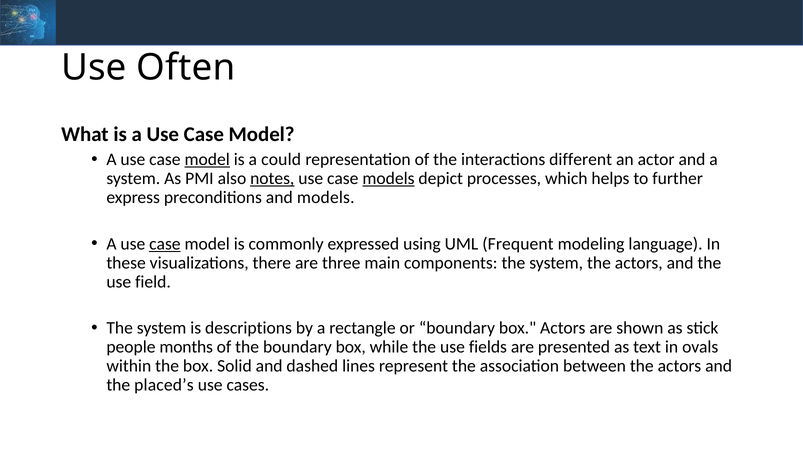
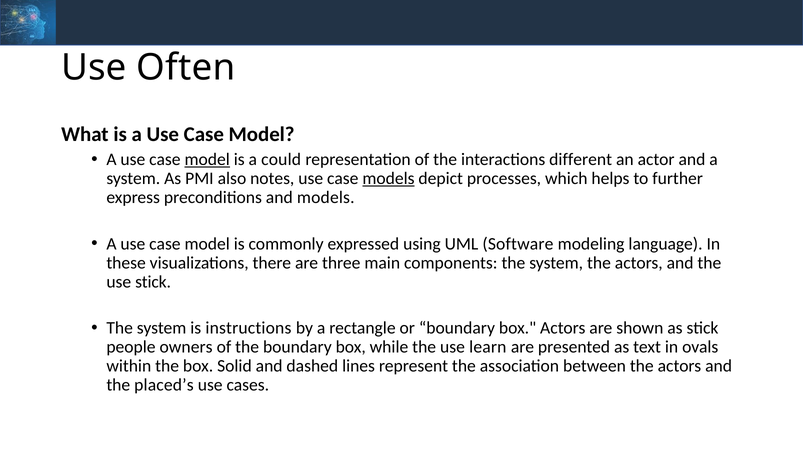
notes underline: present -> none (272, 178)
case underline: present -> none (165, 244)
Frequent: Frequent -> Software (518, 244)
use field: field -> stick (153, 282)
descriptions: descriptions -> instructions (248, 328)
months: months -> owners (186, 347)
fields: fields -> learn (488, 347)
